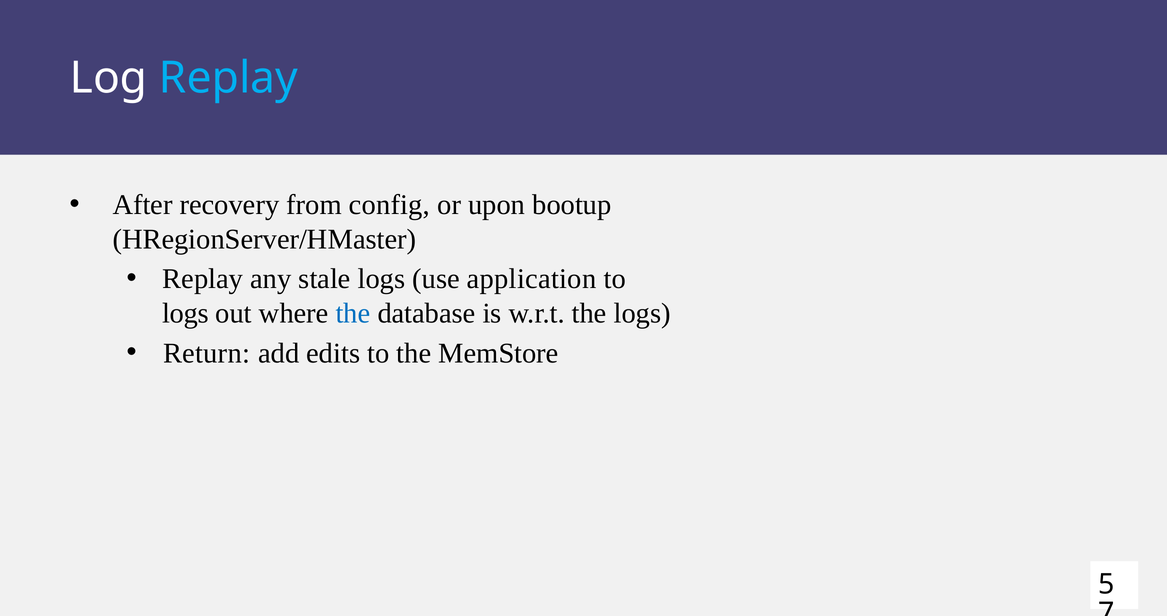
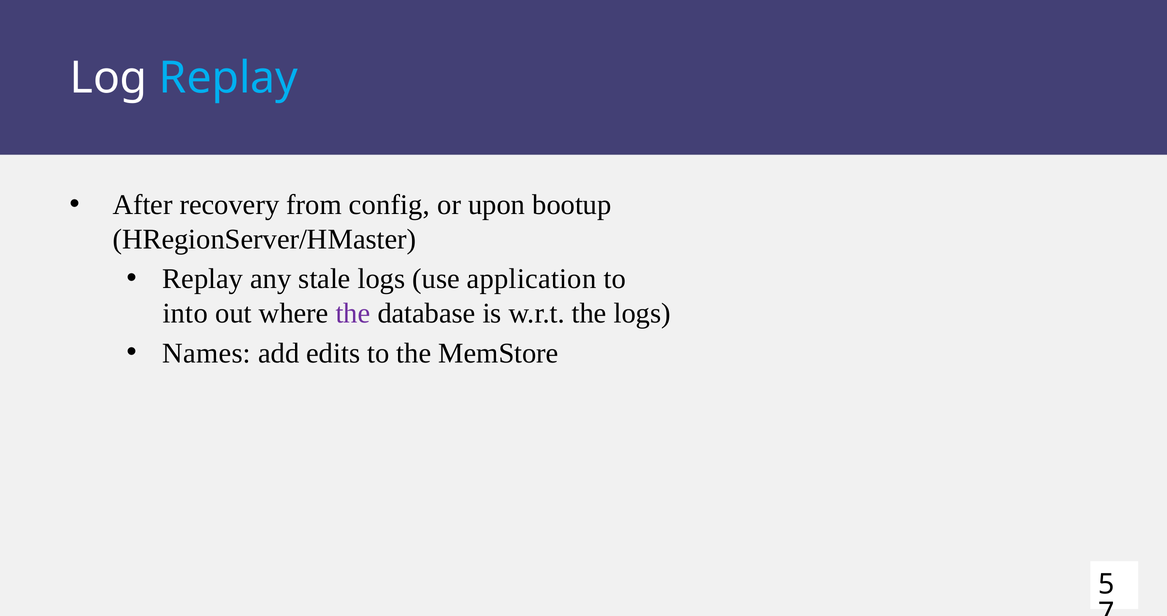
logs: logs -> into (185, 313)
the colour: blue -> purple (353, 313)
Return: Return -> Names (207, 353)
